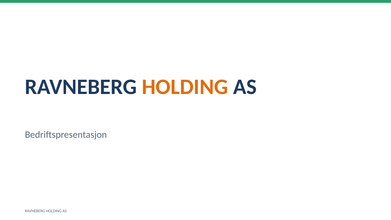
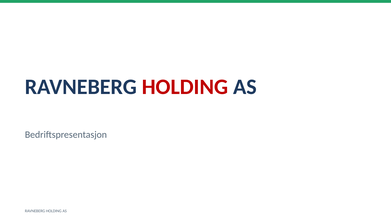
HOLDING colour: orange -> red (185, 87)
